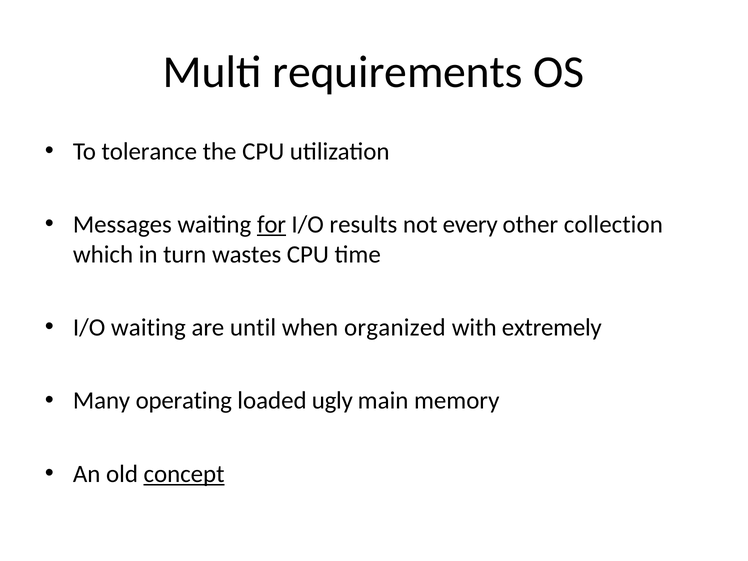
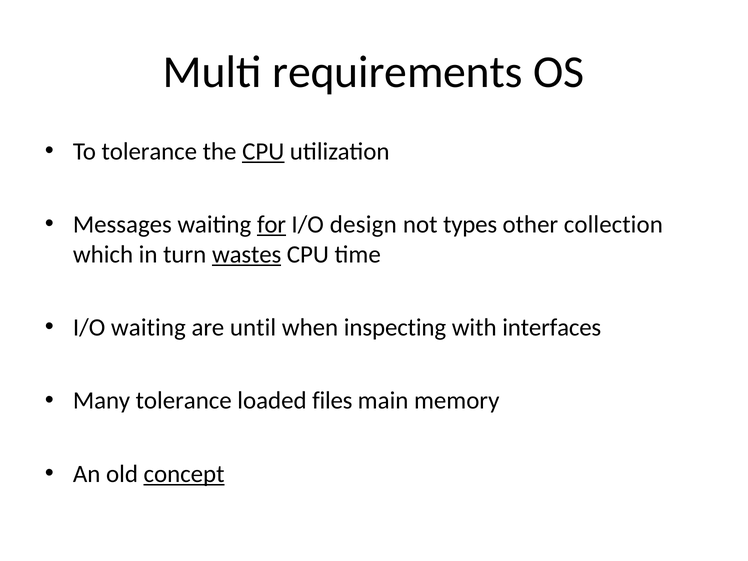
CPU underline: none -> present (263, 151)
results: results -> design (363, 225)
every: every -> types (470, 225)
wastes underline: none -> present (247, 254)
organized: organized -> inspecting (395, 328)
extremely: extremely -> interfaces (552, 328)
Many operating: operating -> tolerance (184, 401)
ugly: ugly -> files (332, 401)
